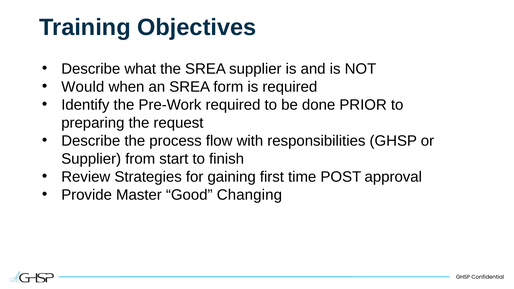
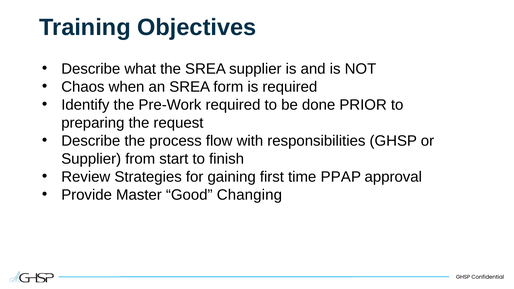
Would: Would -> Chaos (83, 87)
POST: POST -> PPAP (341, 177)
